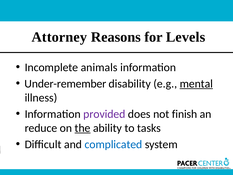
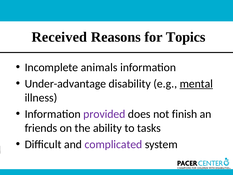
Attorney: Attorney -> Received (59, 37)
Levels: Levels -> Topics (186, 37)
Under-remember: Under-remember -> Under-advantage (65, 84)
reduce: reduce -> friends (41, 128)
the underline: present -> none (83, 128)
complicated colour: blue -> purple (113, 144)
